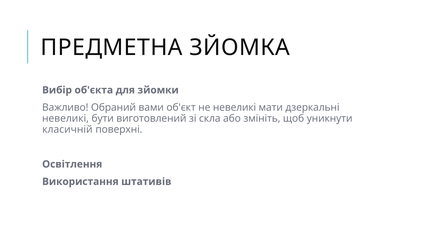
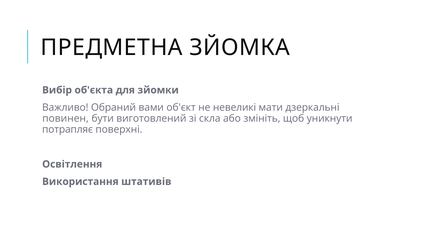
невеликі: невеликі -> повинен (65, 118)
класичній: класичній -> потрапляє (68, 129)
